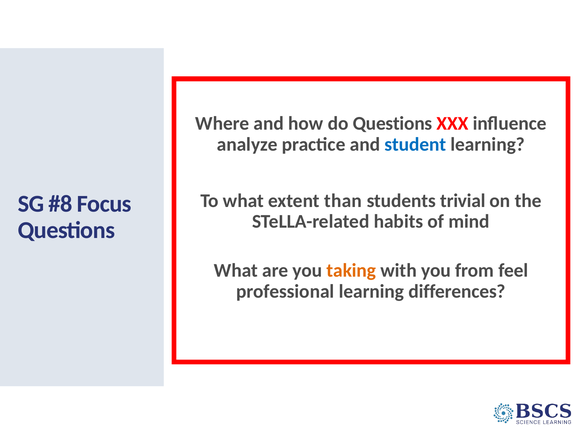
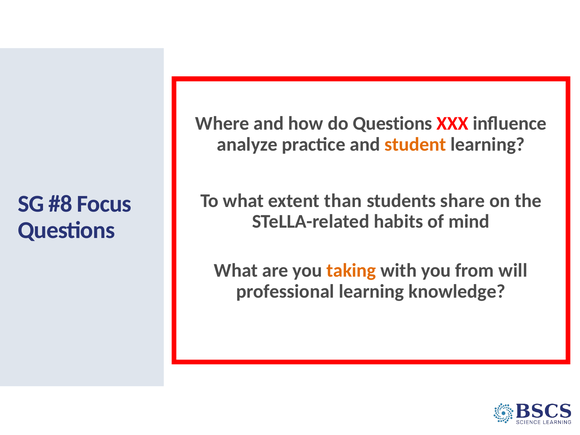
student colour: blue -> orange (415, 144)
trivial: trivial -> share (463, 201)
feel: feel -> will (513, 271)
differences: differences -> knowledge (457, 291)
